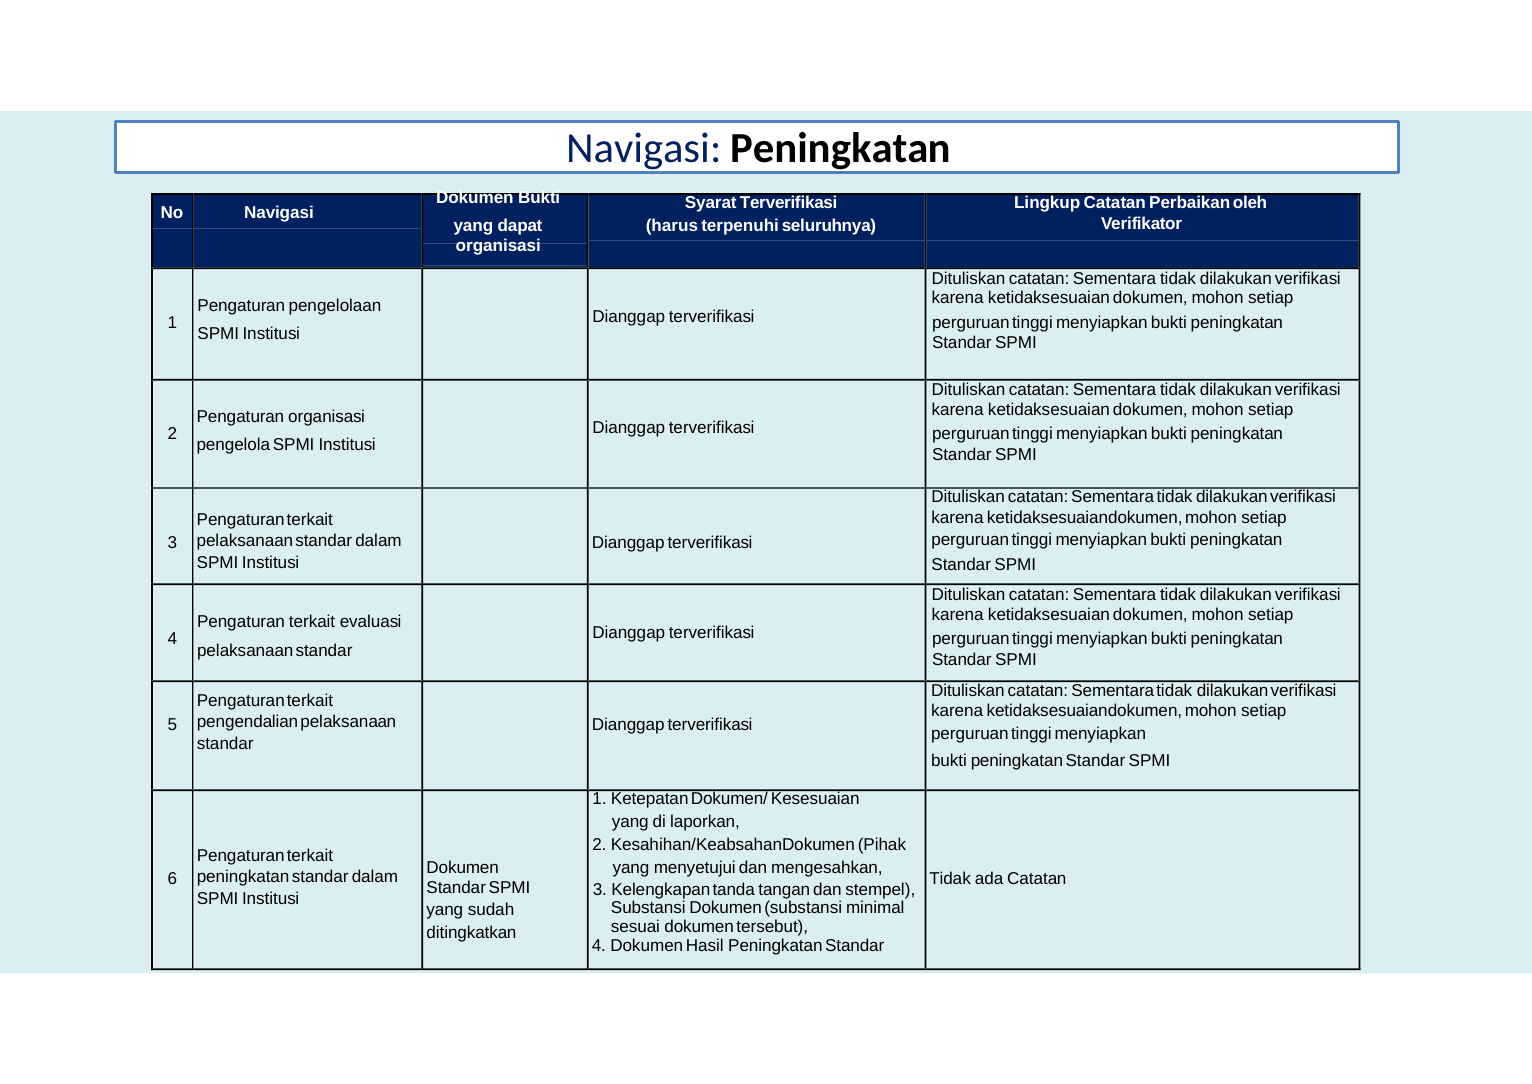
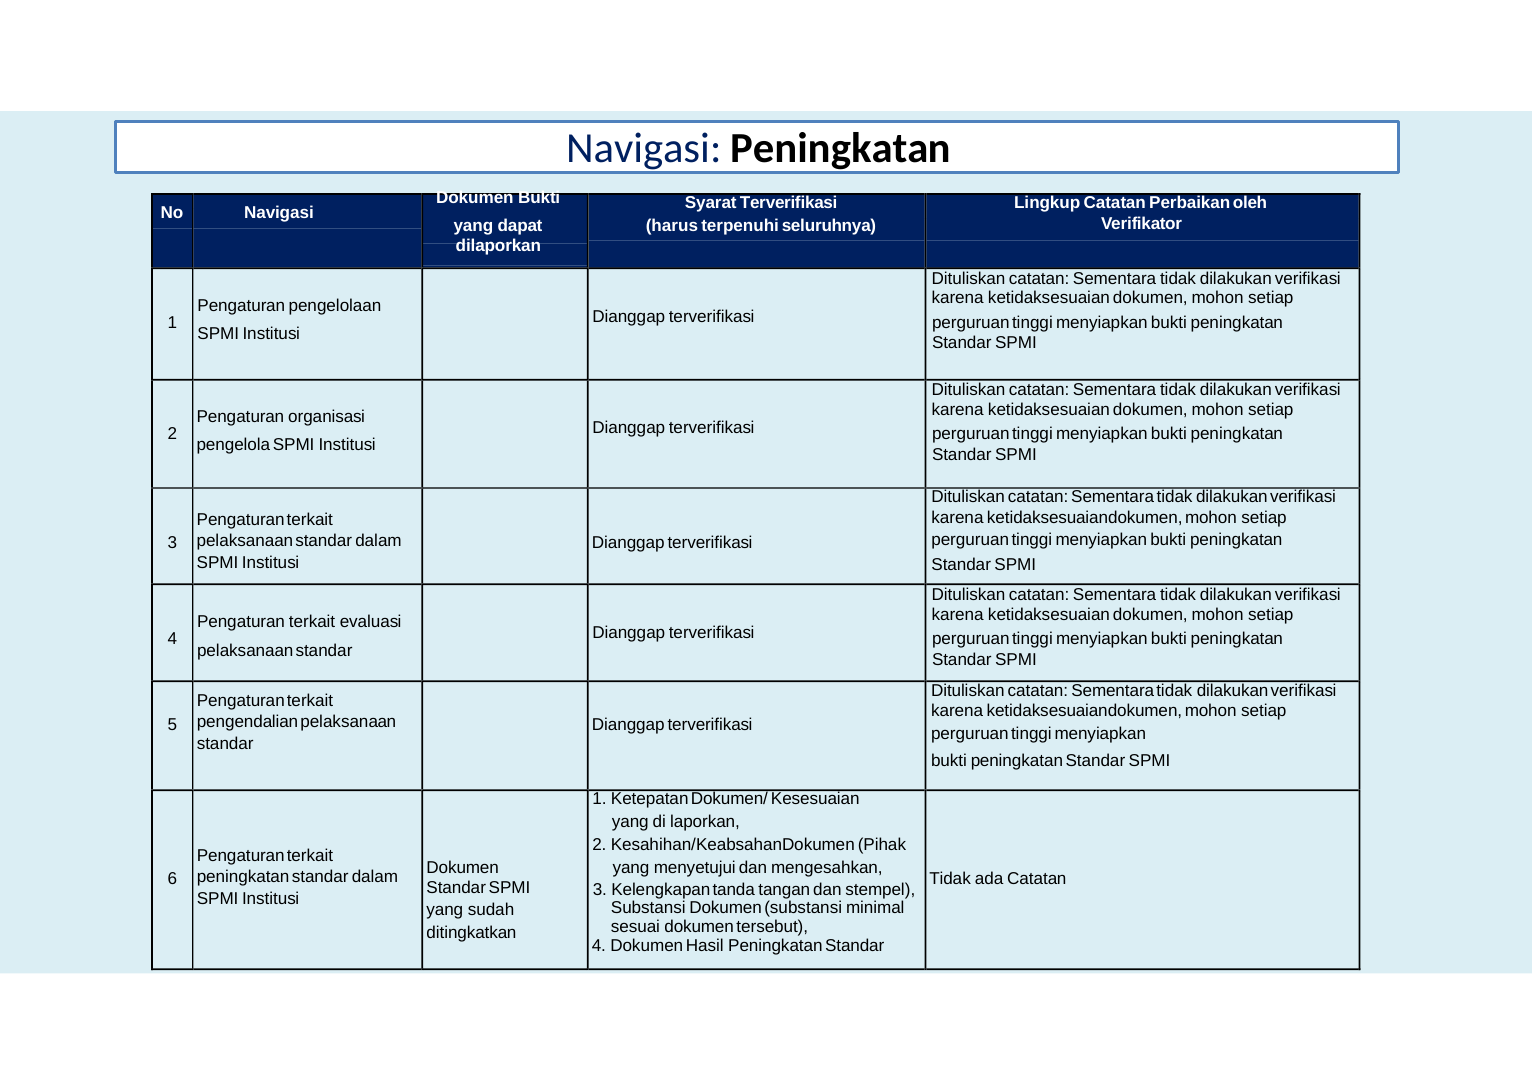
organisasi: organisasi -> dilaporkan (498, 246)
